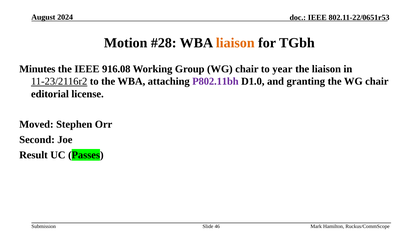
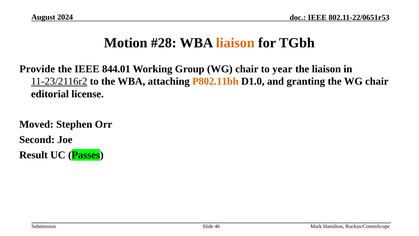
Minutes: Minutes -> Provide (37, 69)
916.08: 916.08 -> 844.01 (116, 69)
P802.11bh colour: purple -> orange (215, 81)
